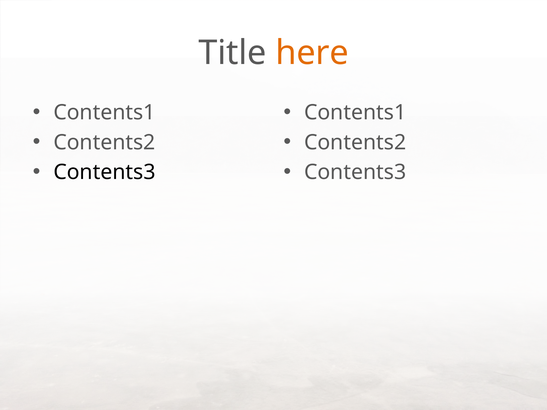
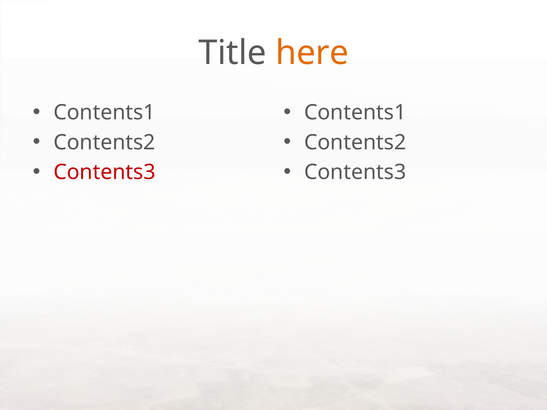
Contents3 colour: black -> red (104, 172)
